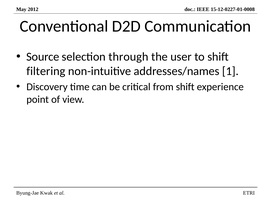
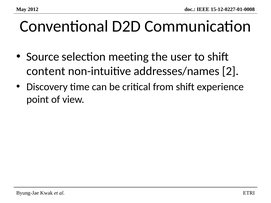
through: through -> meeting (129, 57)
filtering: filtering -> content (46, 71)
1: 1 -> 2 (230, 71)
